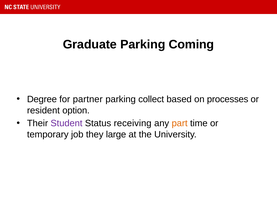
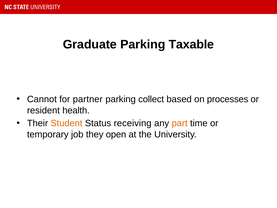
Coming: Coming -> Taxable (191, 44)
Degree: Degree -> Cannot (42, 99)
option: option -> health (76, 110)
Student colour: purple -> orange (67, 123)
large: large -> open (116, 134)
